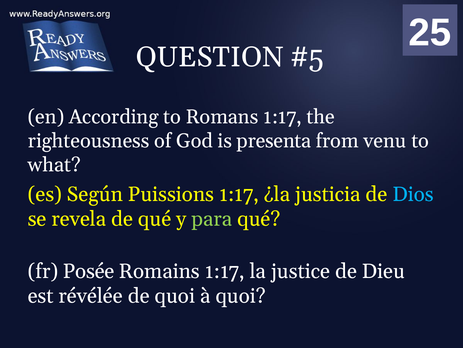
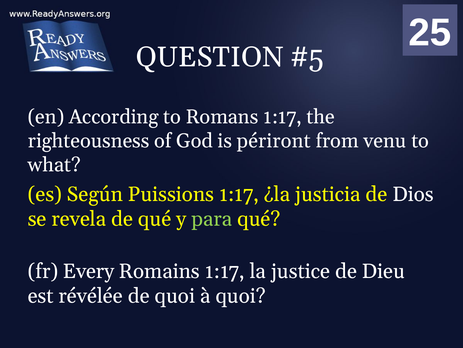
presenta: presenta -> périront (274, 141)
Dios colour: light blue -> white (413, 194)
Posée: Posée -> Every (89, 271)
